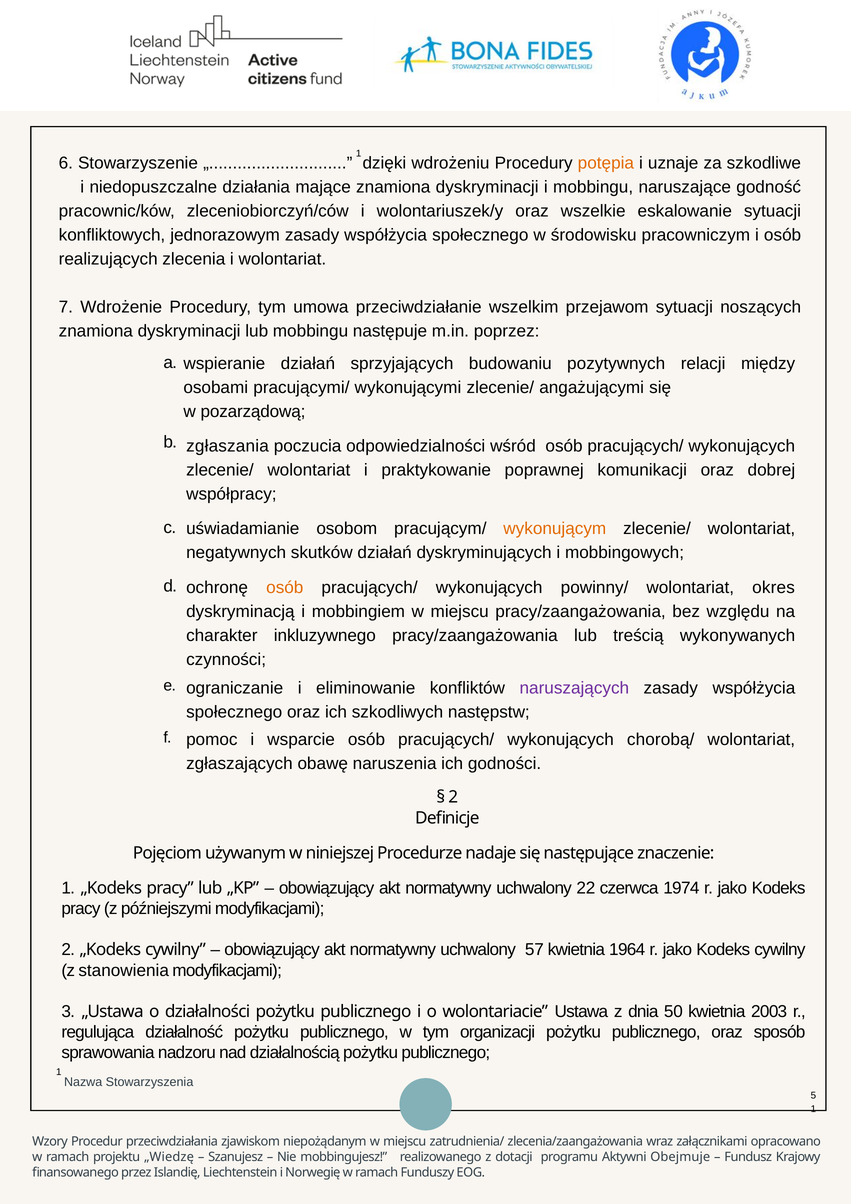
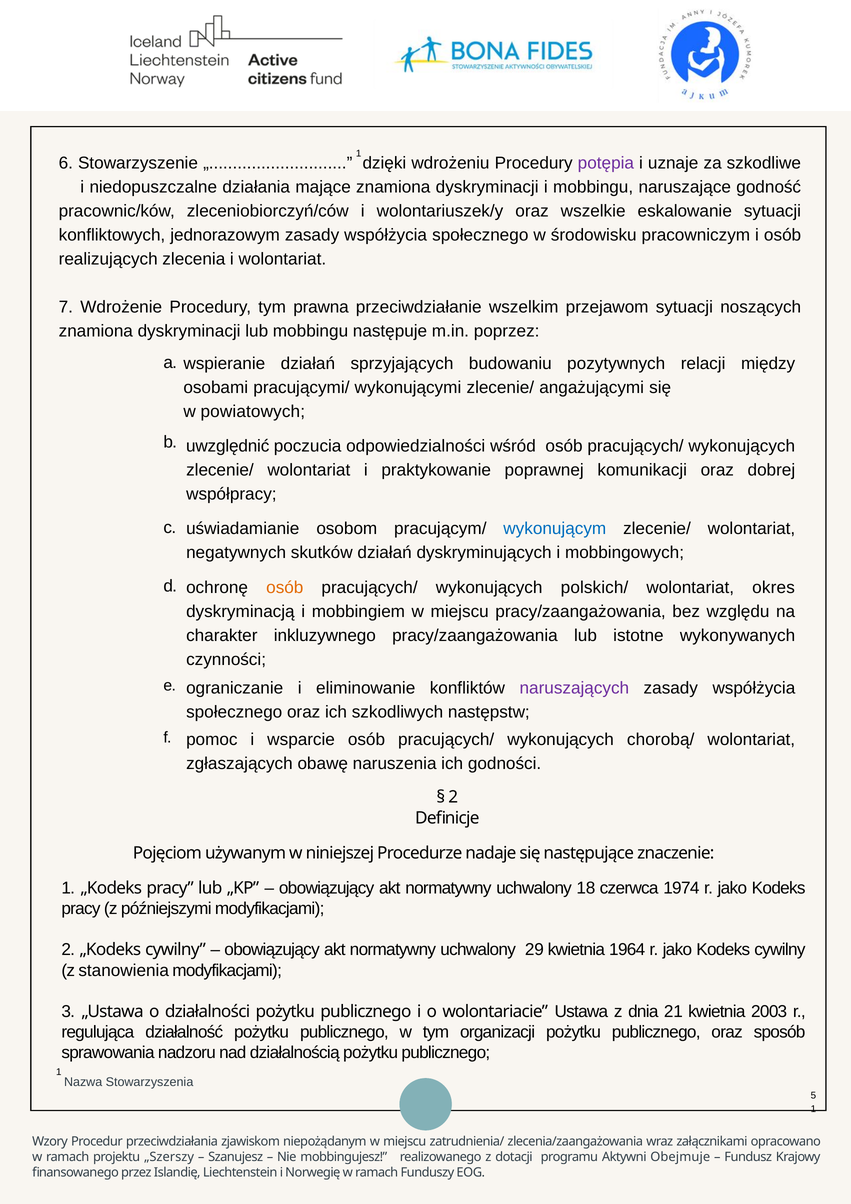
potępia colour: orange -> purple (606, 163)
umowa: umowa -> prawna (321, 307)
pozarządową: pozarządową -> powiatowych (253, 412)
zgłaszania: zgłaszania -> uwzględnić (228, 446)
wykonującym colour: orange -> blue (555, 529)
powinny/: powinny/ -> polskich/ (595, 588)
treścią: treścią -> istotne (638, 636)
22: 22 -> 18 (586, 888)
57: 57 -> 29 (534, 950)
50: 50 -> 21 (673, 1012)
„Wiedzę: „Wiedzę -> „Szerszy (169, 1157)
